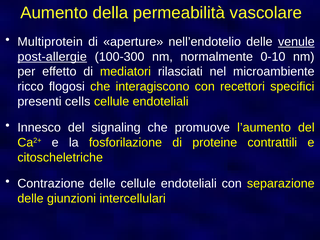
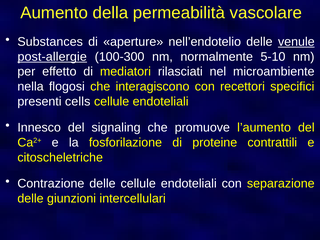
Multiprotein: Multiprotein -> Substances (50, 42)
0-10: 0-10 -> 5-10 (273, 57)
ricco: ricco -> nella (31, 87)
